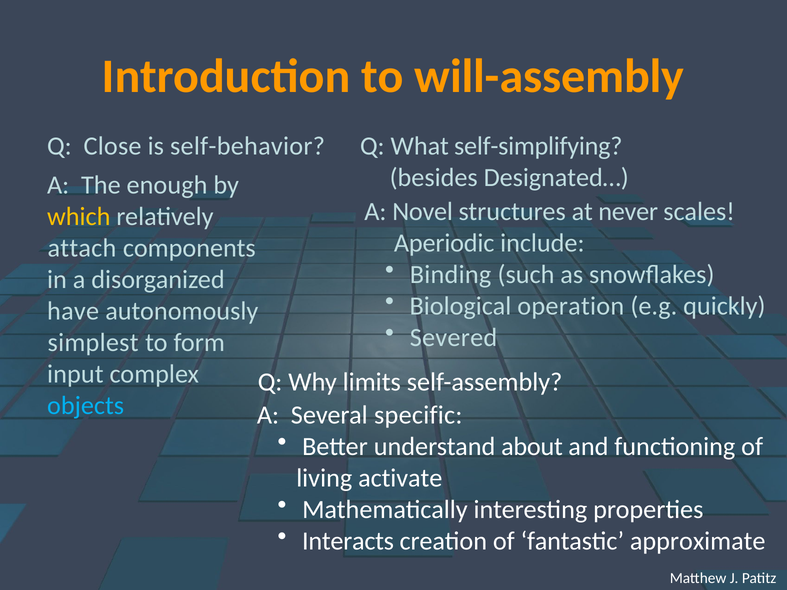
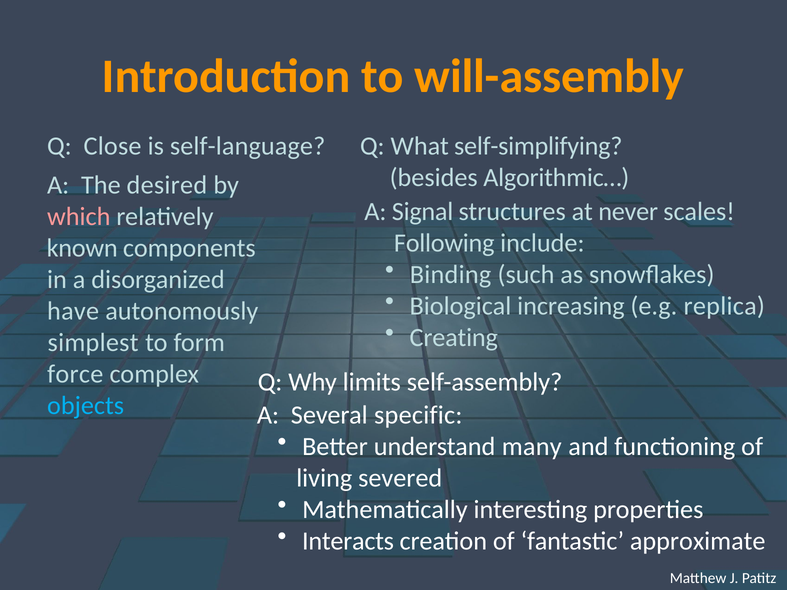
self-behavior: self-behavior -> self-language (248, 146)
Designated…: Designated… -> Algorithmic… (556, 178)
enough: enough -> desired (167, 185)
Novel: Novel -> Signal (423, 212)
which colour: yellow -> pink (79, 217)
Aperiodic: Aperiodic -> Following (444, 243)
attach: attach -> known (82, 248)
operation: operation -> increasing (571, 306)
quickly: quickly -> replica (724, 306)
Severed: Severed -> Creating (454, 338)
input: input -> force (75, 374)
about: about -> many (532, 447)
activate: activate -> severed (400, 478)
